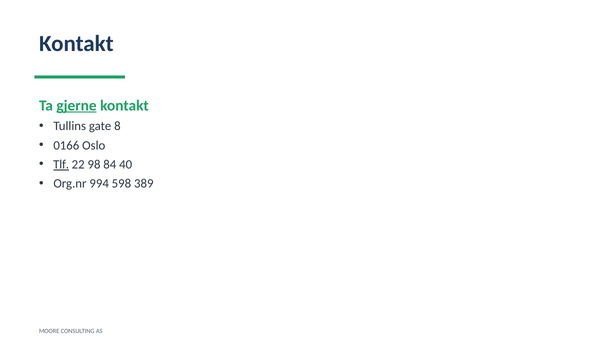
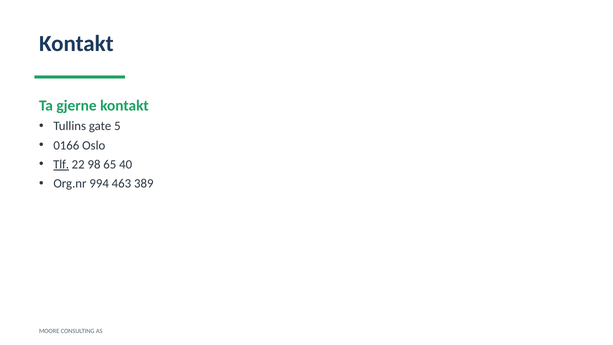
gjerne underline: present -> none (77, 106)
8: 8 -> 5 (117, 126)
84: 84 -> 65 (110, 164)
598: 598 -> 463 (121, 184)
